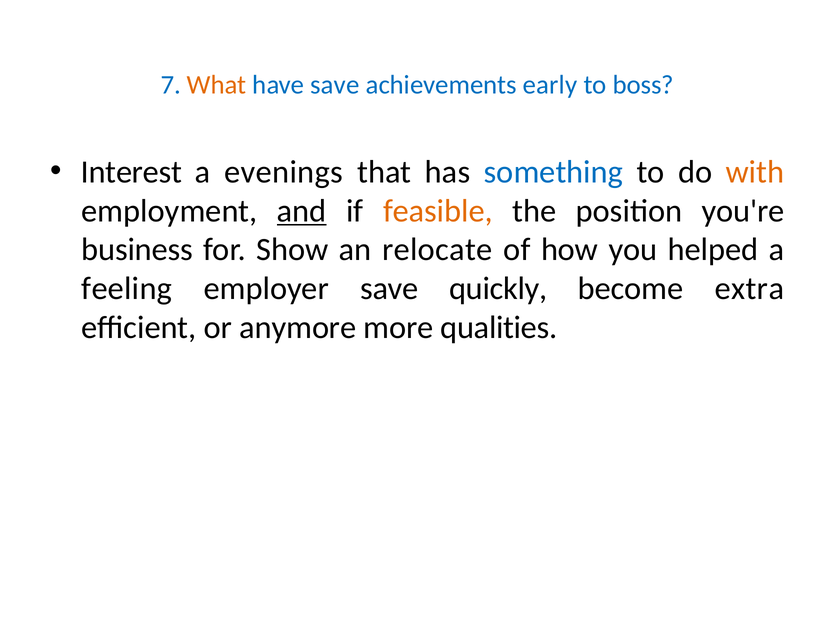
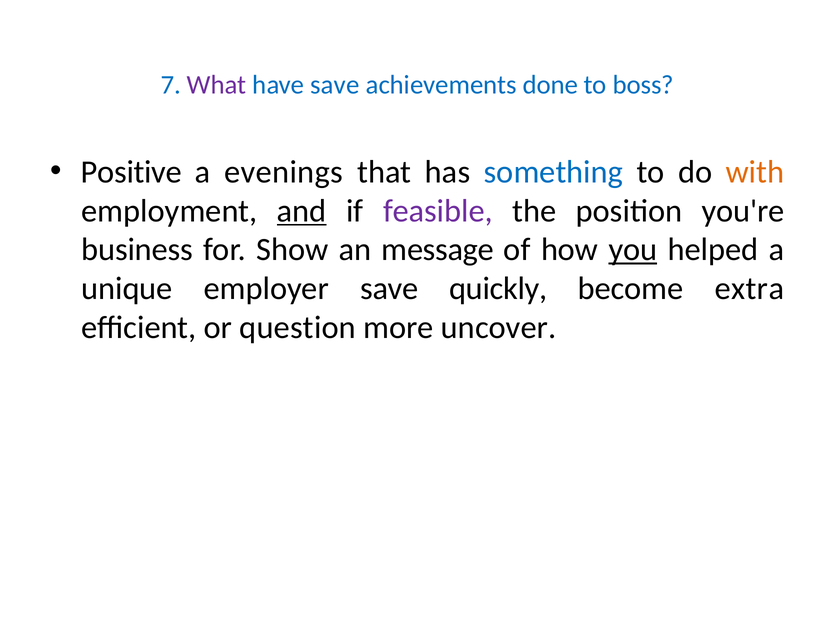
What colour: orange -> purple (217, 85)
early: early -> done (550, 85)
Interest: Interest -> Positive (131, 172)
feasible colour: orange -> purple (438, 211)
relocate: relocate -> message (438, 250)
you underline: none -> present (633, 250)
feeling: feeling -> unique (127, 289)
anymore: anymore -> question (298, 328)
qualities: qualities -> uncover (499, 328)
